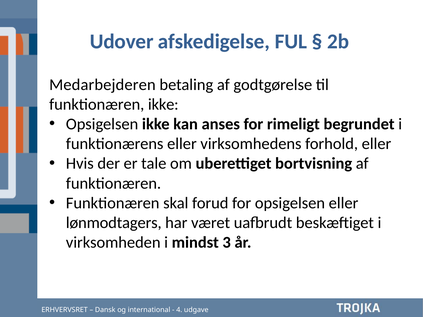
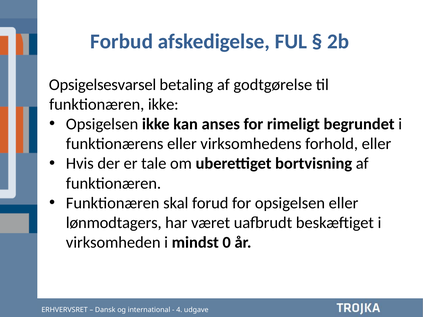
Udover: Udover -> Forbud (122, 42)
Medarbejderen: Medarbejderen -> Opsigelsesvarsel (103, 85)
3: 3 -> 0 (227, 243)
